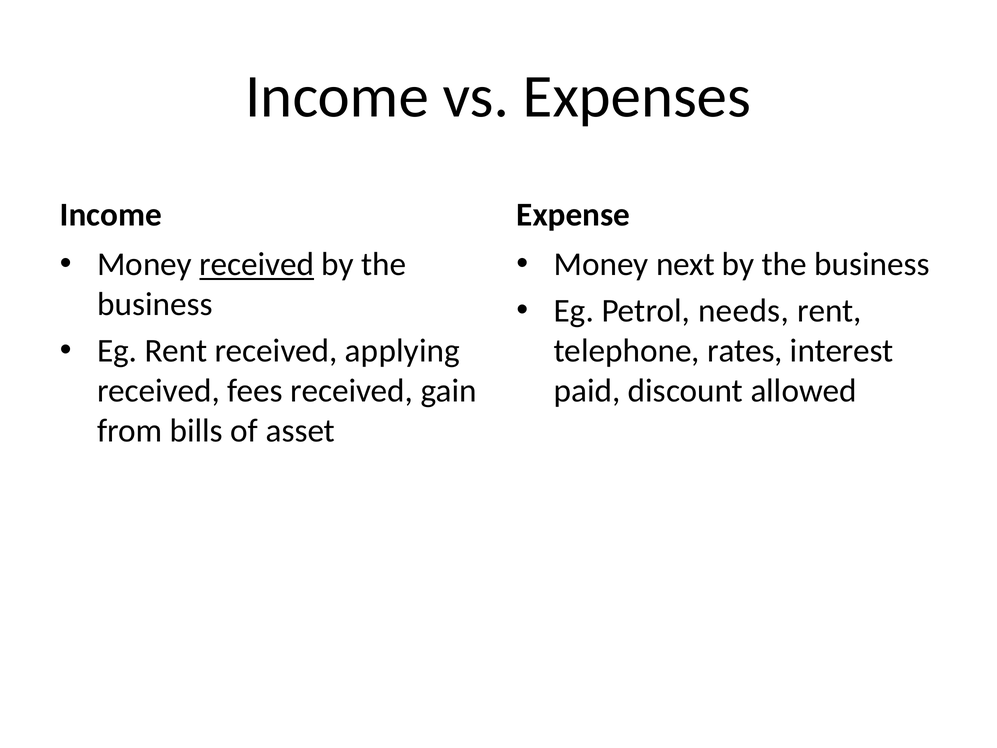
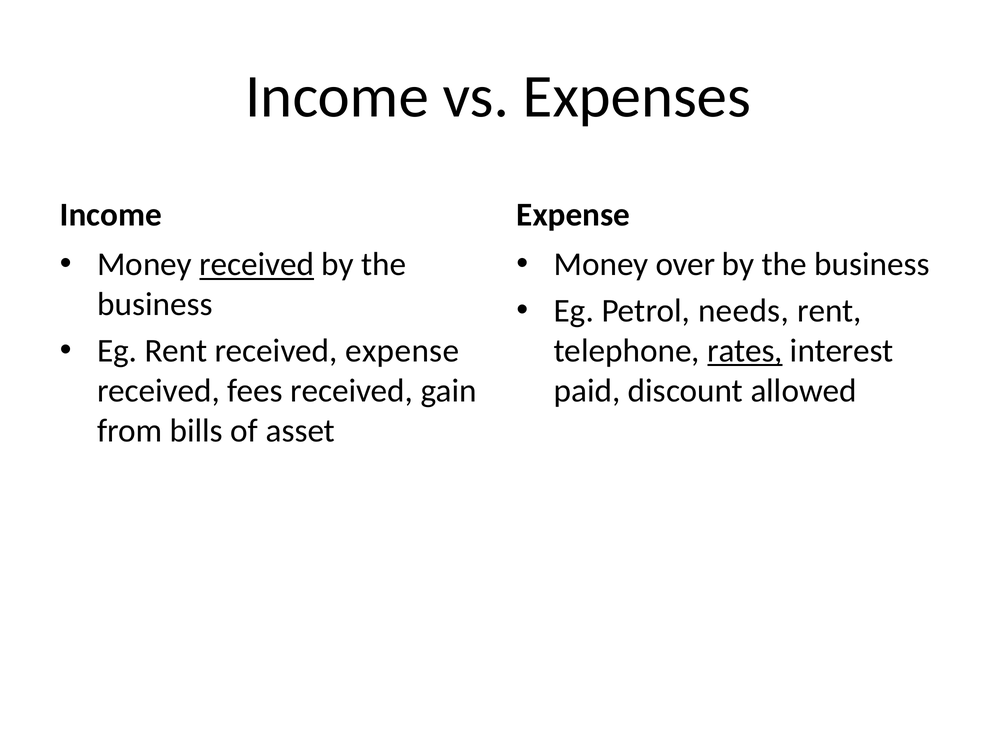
next: next -> over (685, 264)
received applying: applying -> expense (402, 351)
rates underline: none -> present (745, 351)
